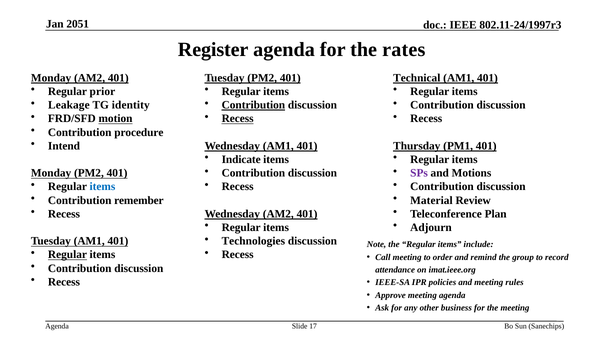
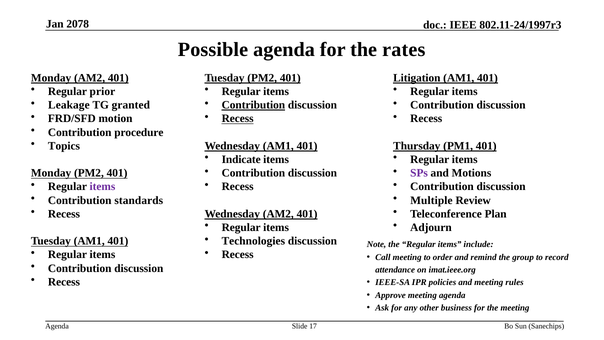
2051: 2051 -> 2078 (78, 24)
Register: Register -> Possible (213, 50)
Technical: Technical -> Litigation (417, 78)
identity: identity -> granted (131, 105)
motion underline: present -> none (116, 119)
Intend: Intend -> Topics (64, 146)
items colour: blue -> purple (102, 187)
remember: remember -> standards (139, 200)
Material: Material -> Multiple (431, 200)
Regular underline: present -> none (67, 255)
